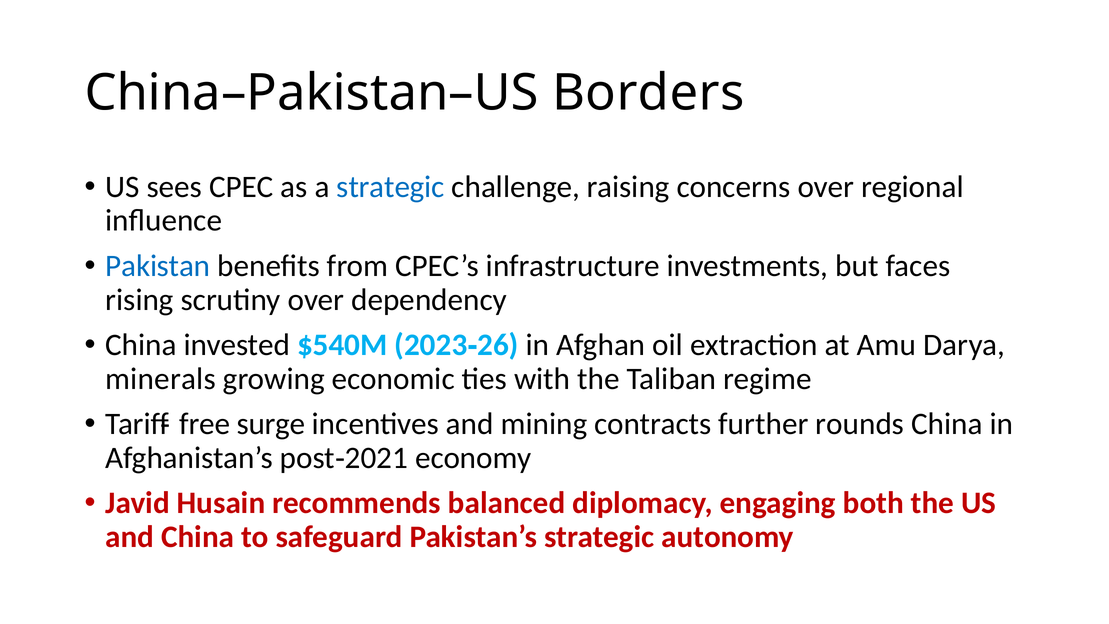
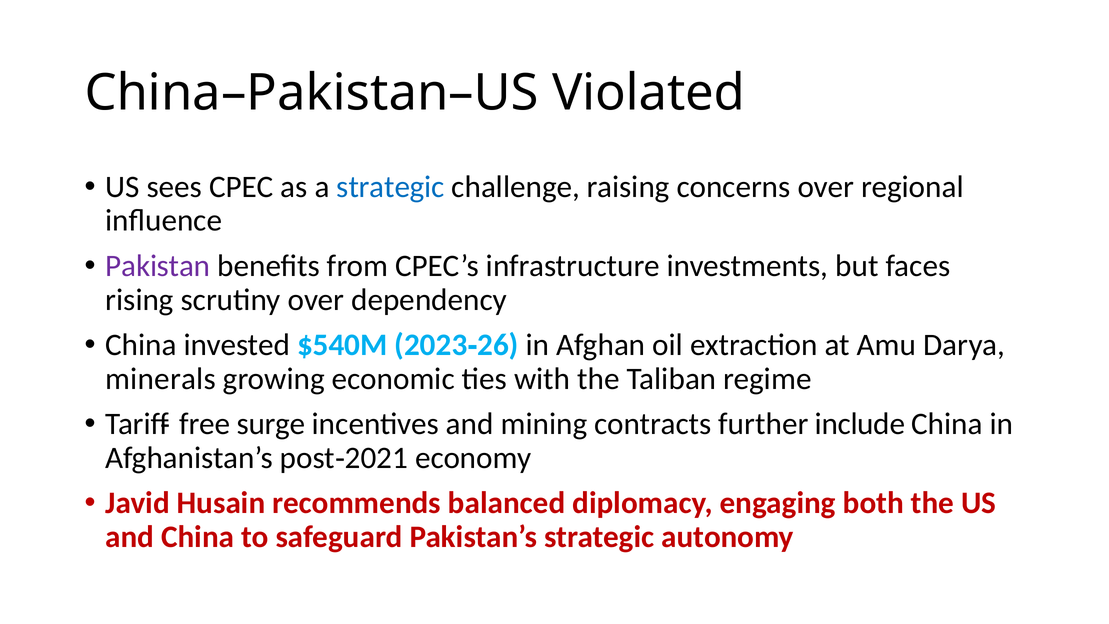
Borders: Borders -> Violated (649, 93)
Pakistan colour: blue -> purple (158, 266)
rounds: rounds -> include (860, 424)
